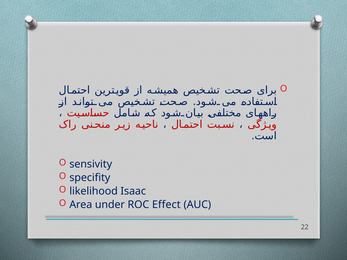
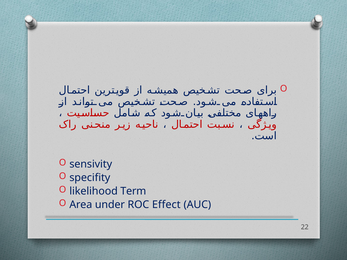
Isaac: Isaac -> Term (133, 191)
